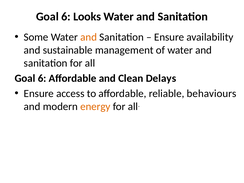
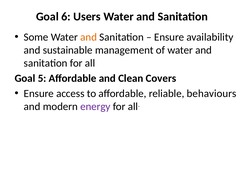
Looks: Looks -> Users (87, 16)
6: 6 -> 5 (42, 78)
Delays: Delays -> Covers (161, 78)
energy colour: orange -> purple (95, 107)
